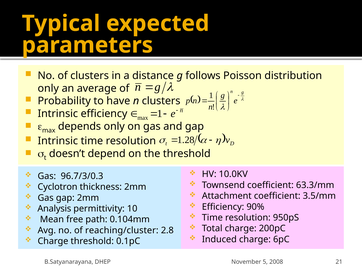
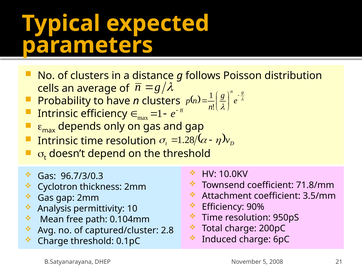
only: only -> cells (48, 88)
63.3/mm: 63.3/mm -> 71.8/mm (315, 185)
reaching/cluster: reaching/cluster -> captured/cluster (122, 231)
